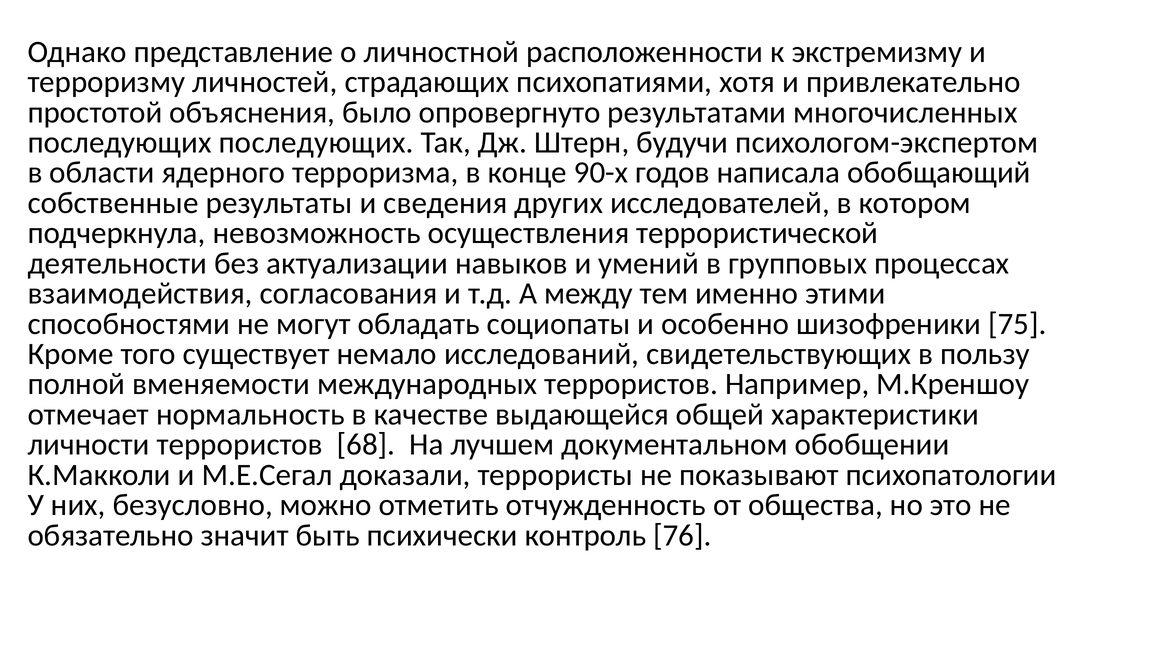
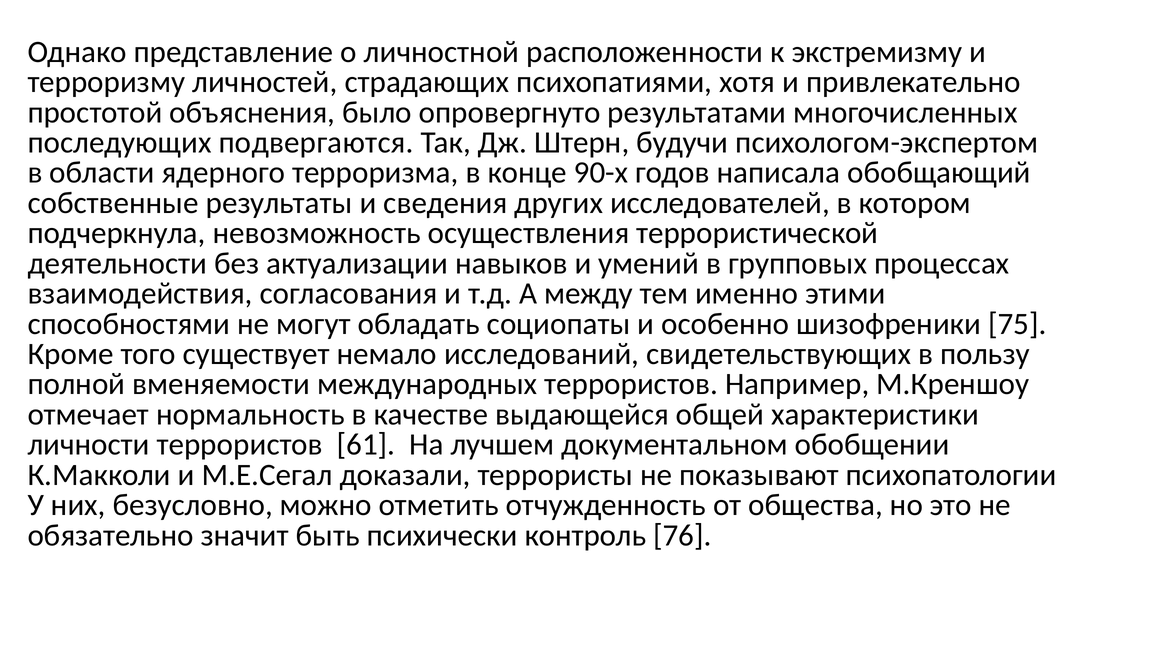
последующих последующих: последующих -> подвергаются (316, 143)
68: 68 -> 61 (366, 445)
